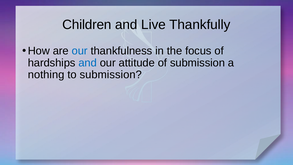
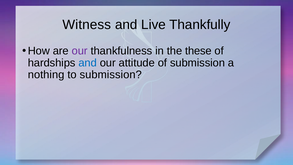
Children: Children -> Witness (87, 25)
our colour: blue -> purple (80, 51)
focus: focus -> these (198, 51)
